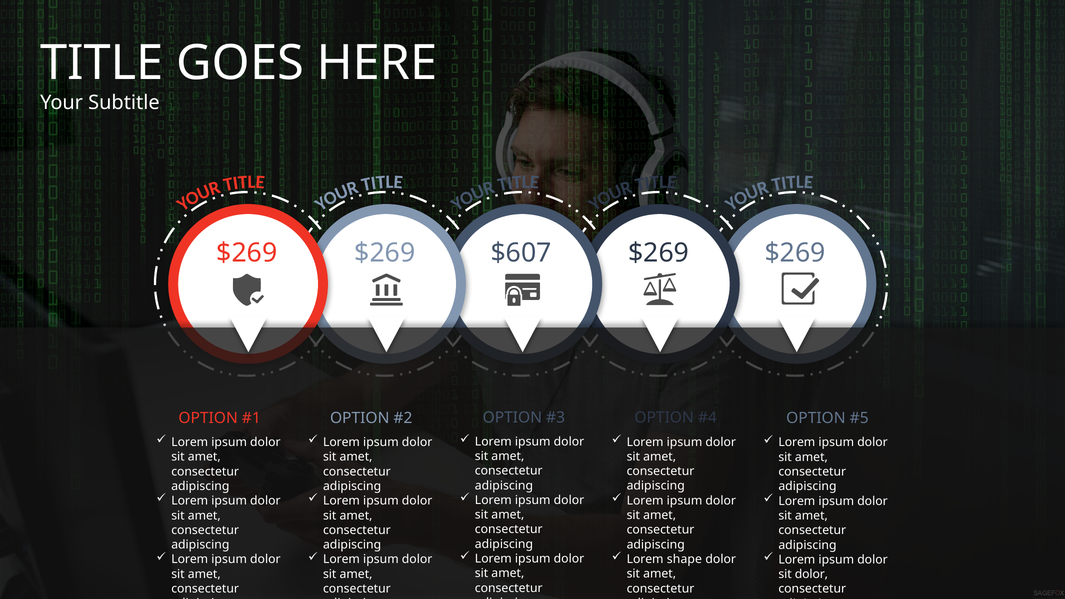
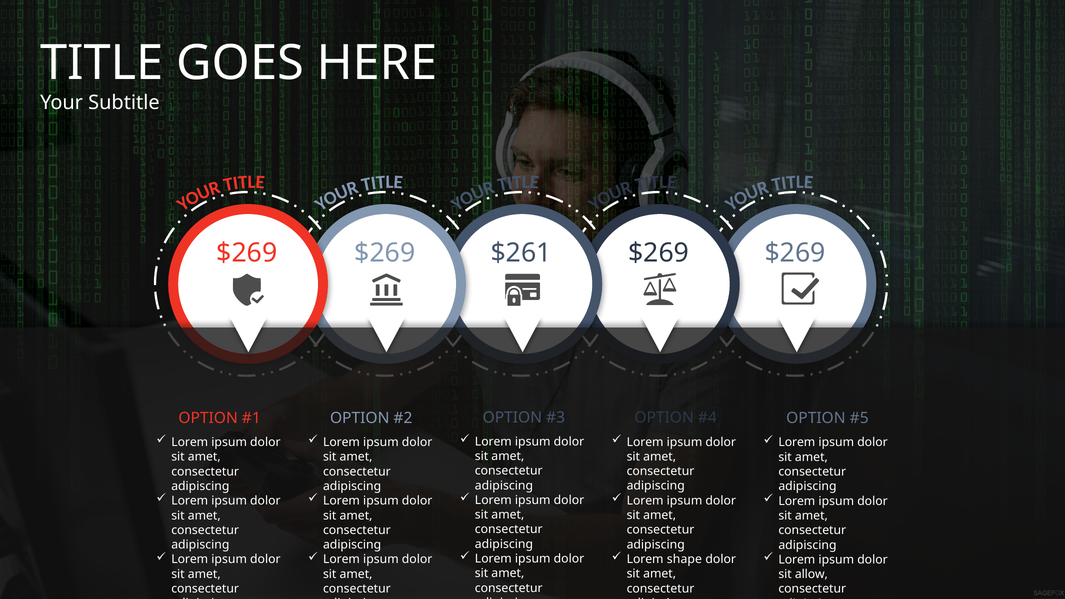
$607: $607 -> $261 (521, 253)
sit dolor: dolor -> allow (811, 574)
